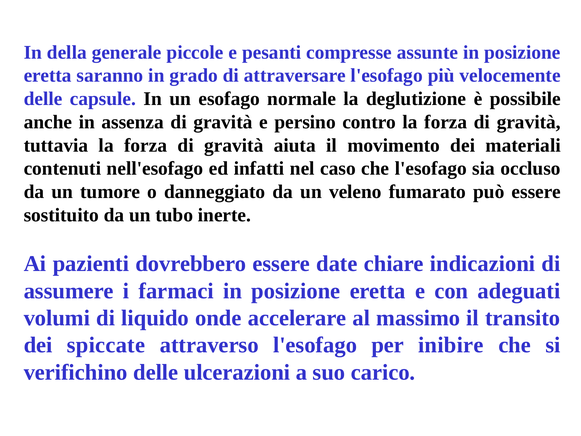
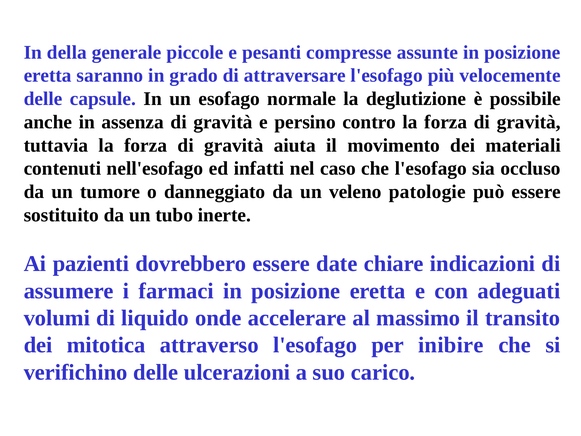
fumarato: fumarato -> patologie (427, 192)
spiccate: spiccate -> mitotica (106, 345)
